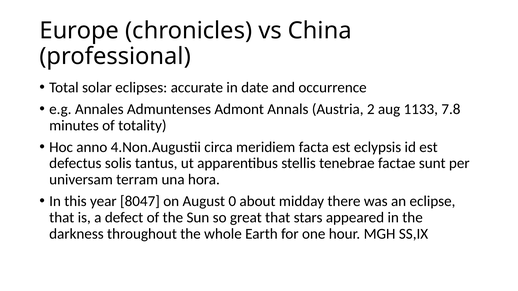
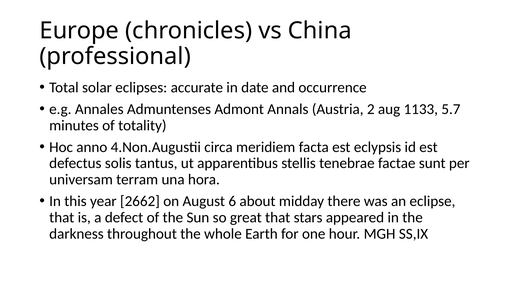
7.8: 7.8 -> 5.7 (451, 109)
8047: 8047 -> 2662 (140, 201)
0: 0 -> 6 (232, 201)
